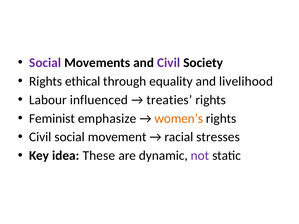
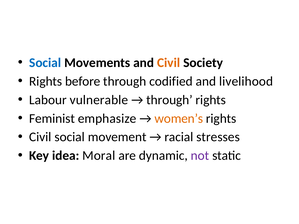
Social colour: purple -> blue (45, 63)
Civil colour: purple -> orange (169, 63)
ethical: ethical -> before (83, 81)
equality: equality -> codified (171, 81)
influenced: influenced -> vulnerable (99, 100)
treaties: treaties -> through (169, 100)
These: These -> Moral (99, 156)
